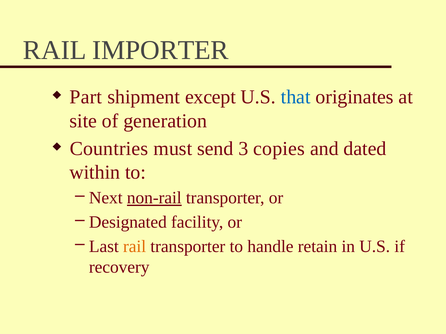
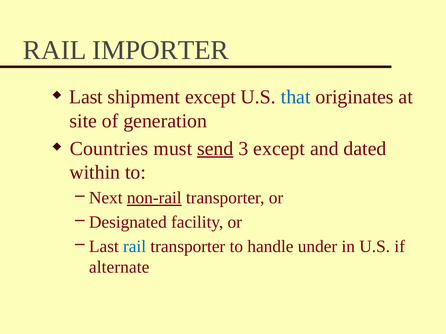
Part: Part -> Last (86, 97)
send underline: none -> present (215, 149)
3 copies: copies -> except (279, 149)
rail colour: orange -> blue (135, 247)
retain: retain -> under (318, 247)
recovery: recovery -> alternate (119, 268)
